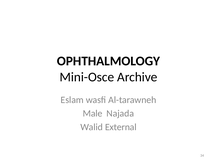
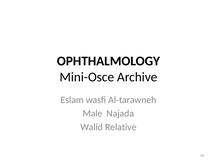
External: External -> Relative (121, 127)
